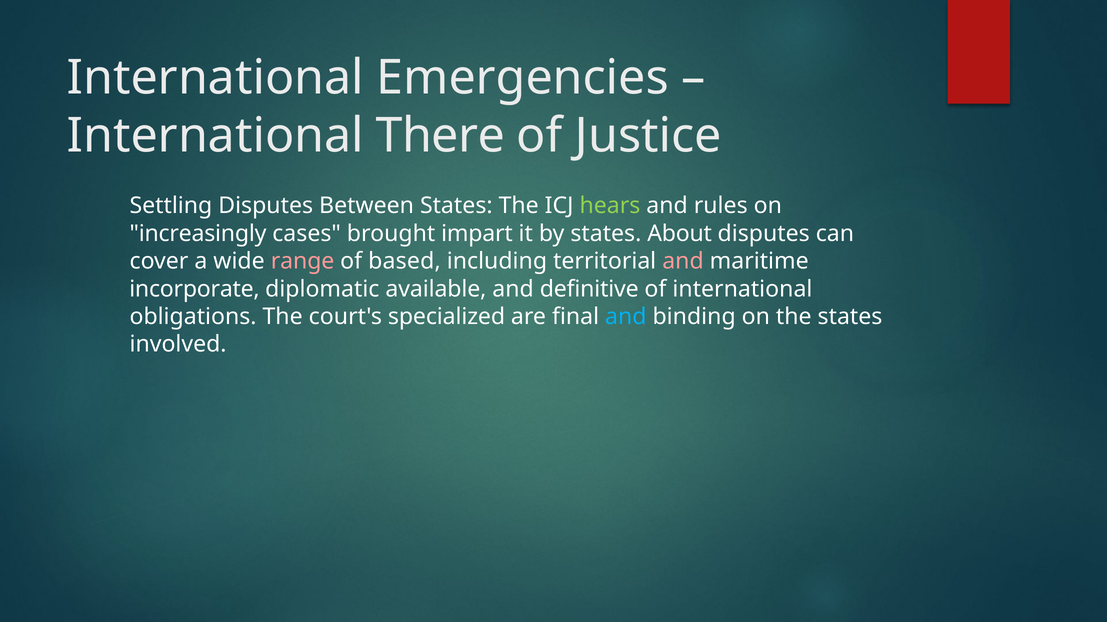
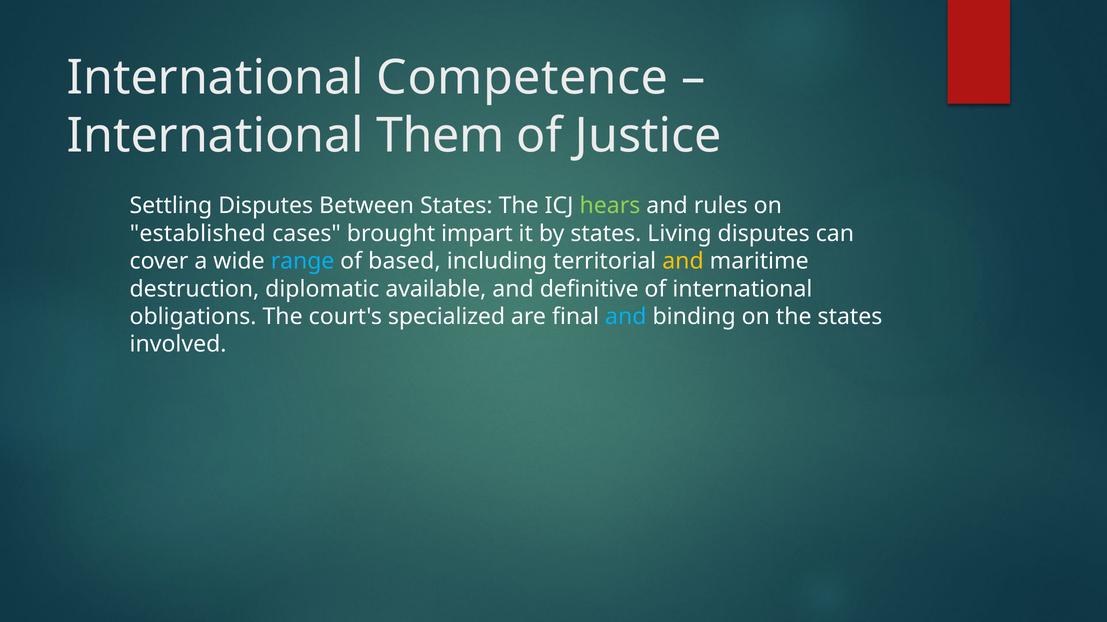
Emergencies: Emergencies -> Competence (522, 78)
There: There -> Them (440, 136)
increasingly: increasingly -> established (198, 234)
About: About -> Living (679, 234)
range colour: pink -> light blue (303, 261)
and colour: pink -> yellow (683, 261)
incorporate: incorporate -> destruction (194, 289)
